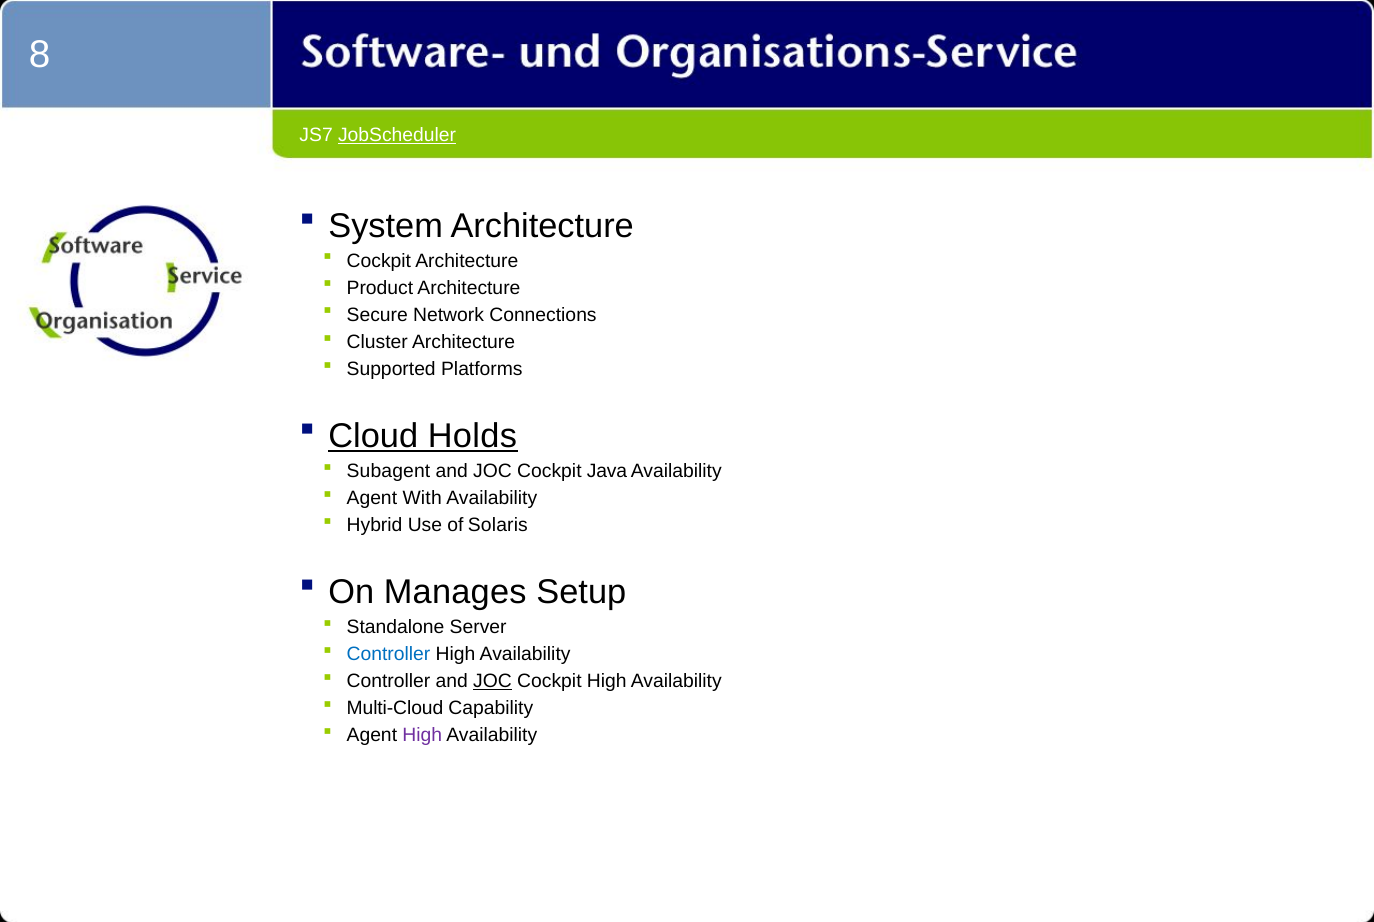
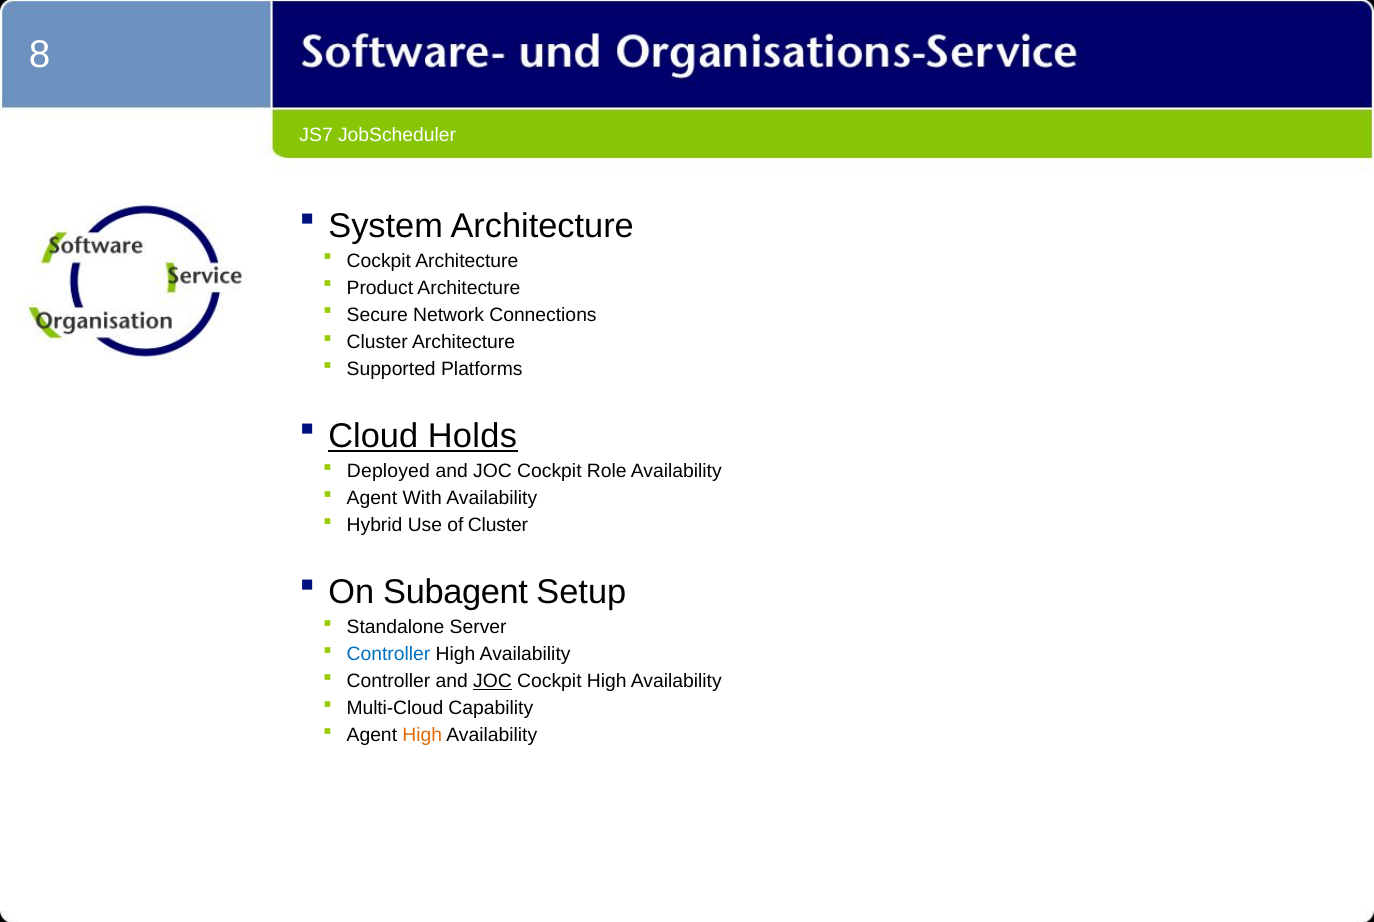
JobScheduler underline: present -> none (397, 135)
Subagent: Subagent -> Deployed (388, 471)
Java: Java -> Role (607, 471)
of Solaris: Solaris -> Cluster (498, 525)
Manages: Manages -> Subagent (456, 593)
High colour: purple -> orange (422, 736)
